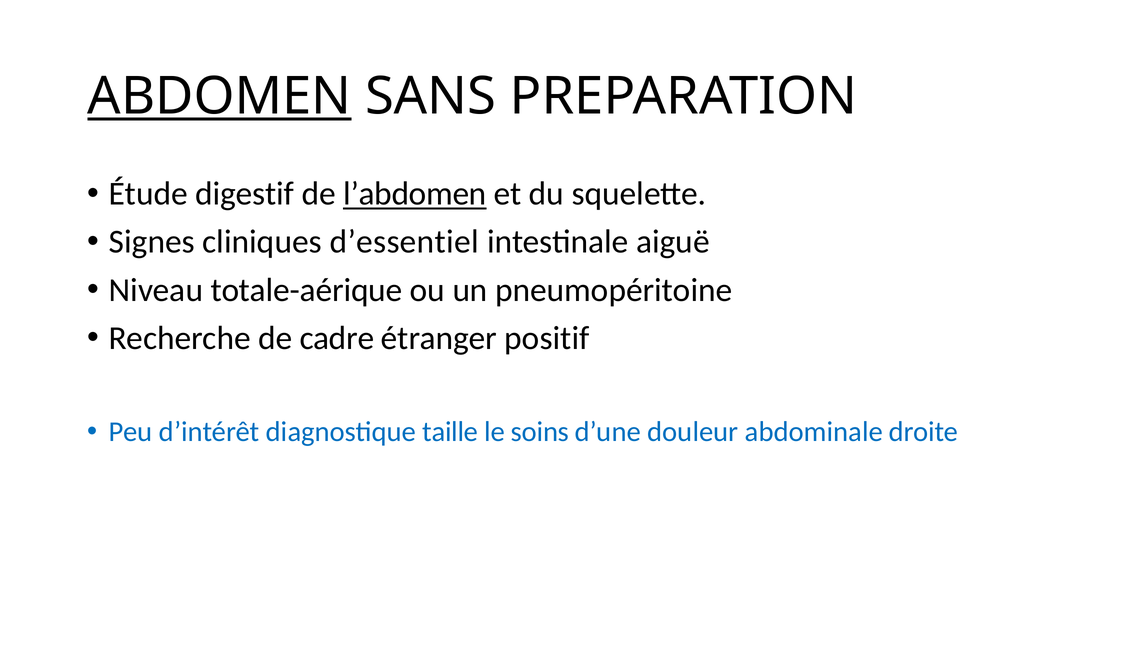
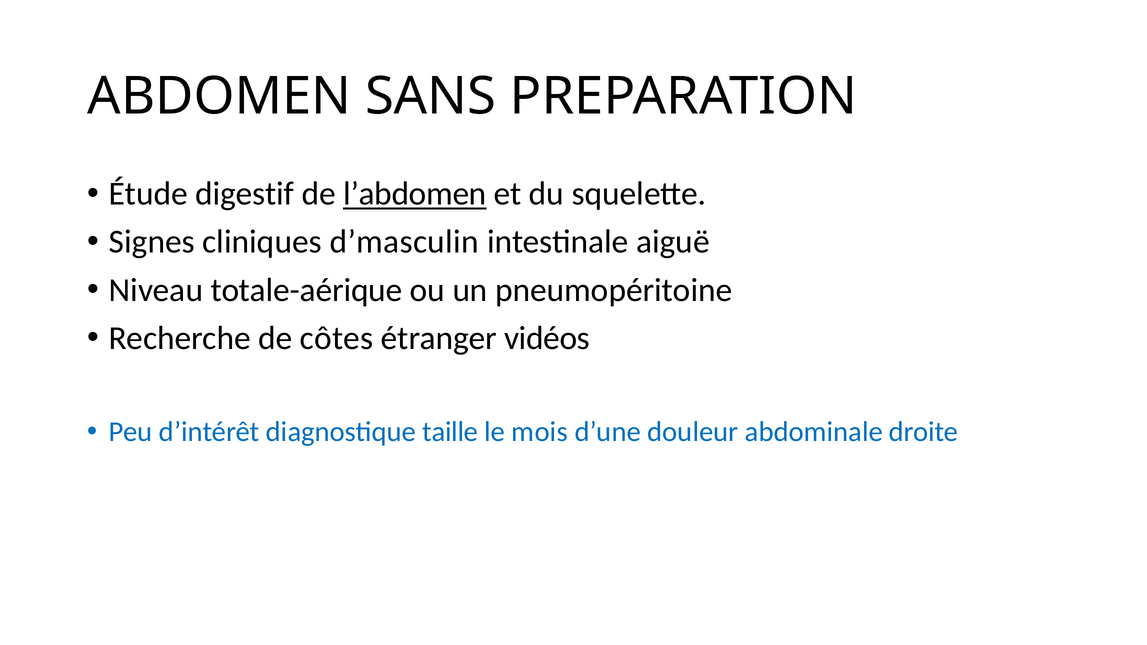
ABDOMEN underline: present -> none (219, 96)
d’essentiel: d’essentiel -> d’masculin (404, 242)
cadre: cadre -> côtes (337, 338)
positif: positif -> vidéos (547, 338)
soins: soins -> mois (540, 432)
